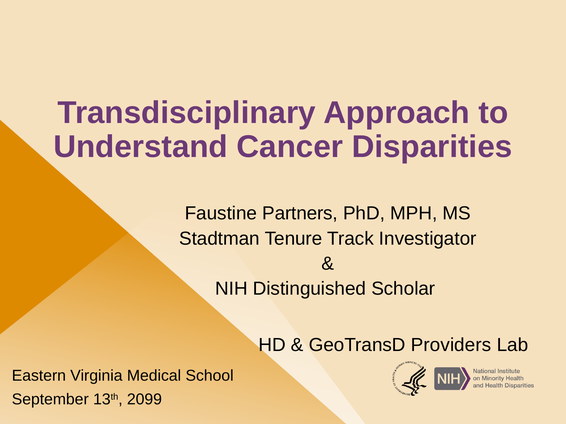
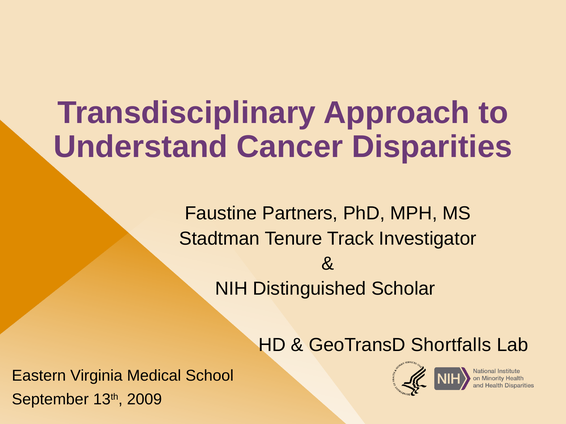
Providers: Providers -> Shortfalls (451, 345)
2099: 2099 -> 2009 (144, 400)
